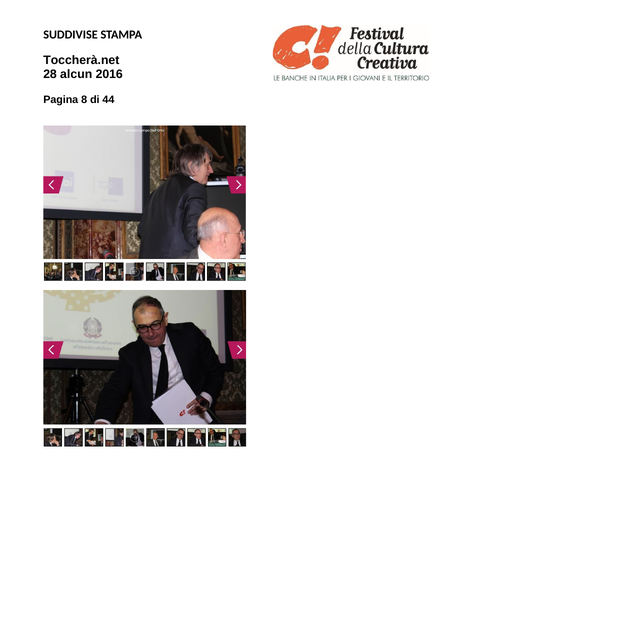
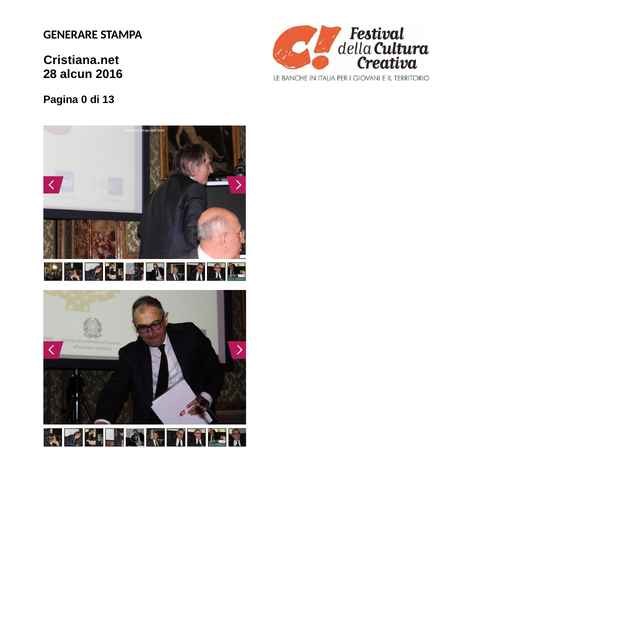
SUDDIVISE: SUDDIVISE -> GENERARE (71, 35)
Toccherà.net: Toccherà.net -> Cristiana.net (81, 60)
8: 8 -> 0 (84, 100)
44: 44 -> 13 (108, 100)
